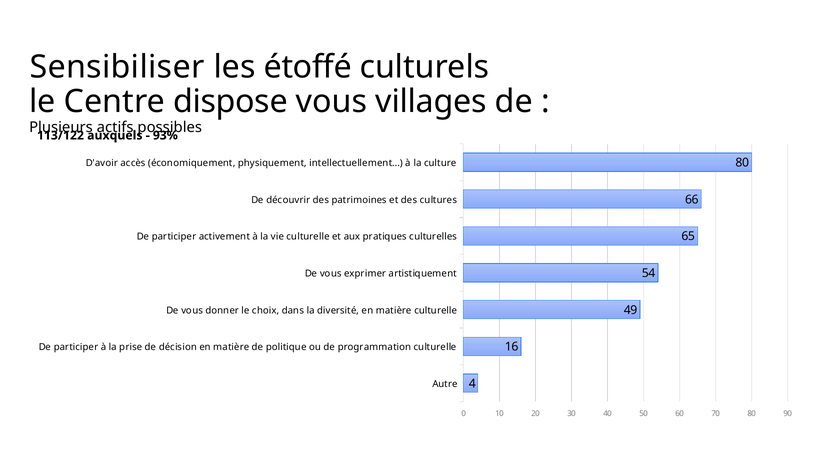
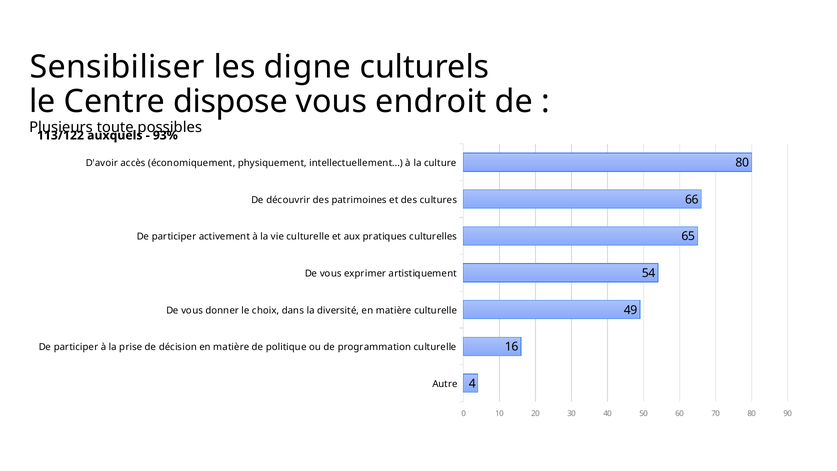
étoffé: étoffé -> digne (307, 67)
villages: villages -> endroit (431, 102)
actifs: actifs -> toute (115, 127)
